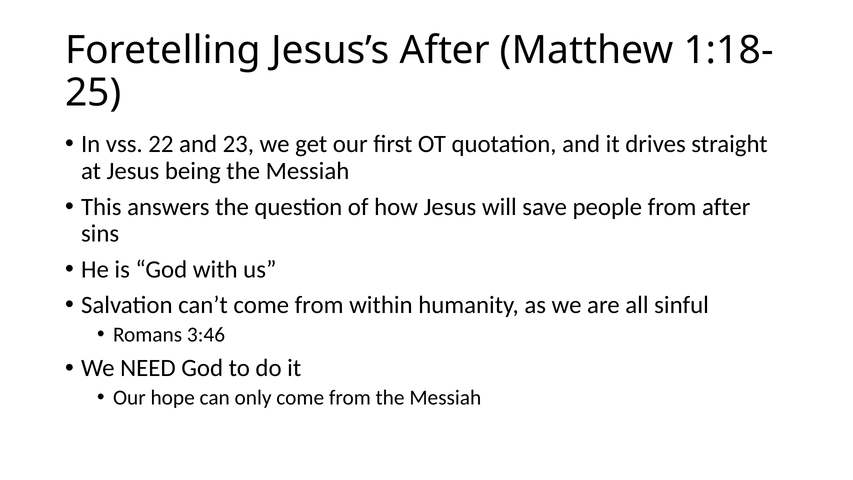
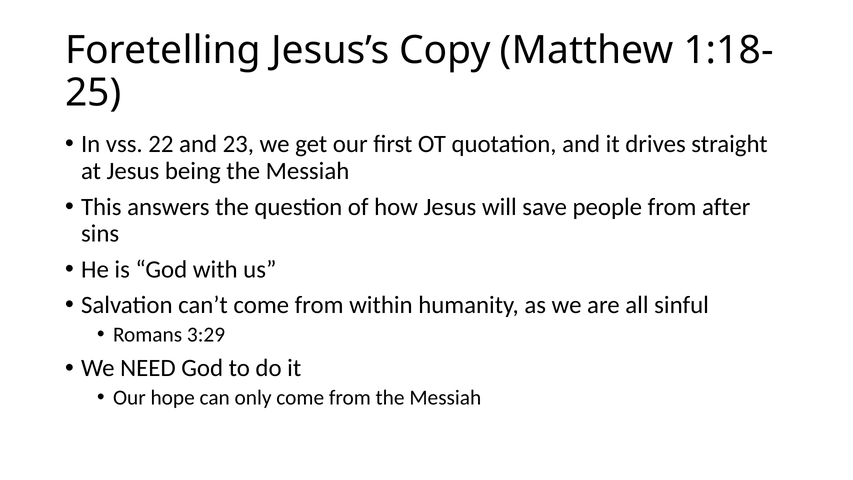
Jesus’s After: After -> Copy (445, 51)
3:46: 3:46 -> 3:29 (206, 334)
